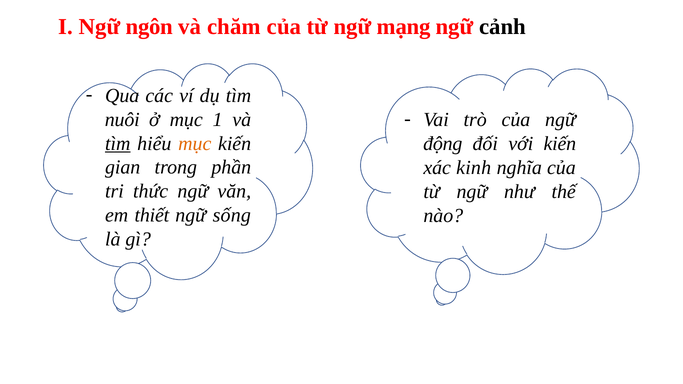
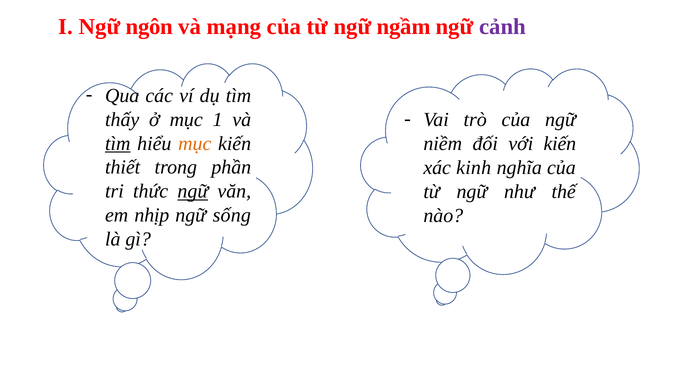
chăm: chăm -> mạng (234, 27)
mạng: mạng -> ngầm (404, 27)
cảnh colour: black -> purple (502, 27)
nuôi: nuôi -> thấy (122, 120)
động: động -> niềm (443, 144)
gian: gian -> thiết (123, 167)
ngữ underline: none -> present (193, 191)
thiết: thiết -> nhịp (152, 215)
